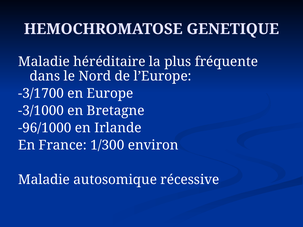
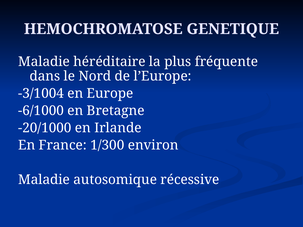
-3/1700: -3/1700 -> -3/1004 (41, 94)
-3/1000: -3/1000 -> -6/1000 (41, 111)
-96/1000: -96/1000 -> -20/1000 (45, 128)
